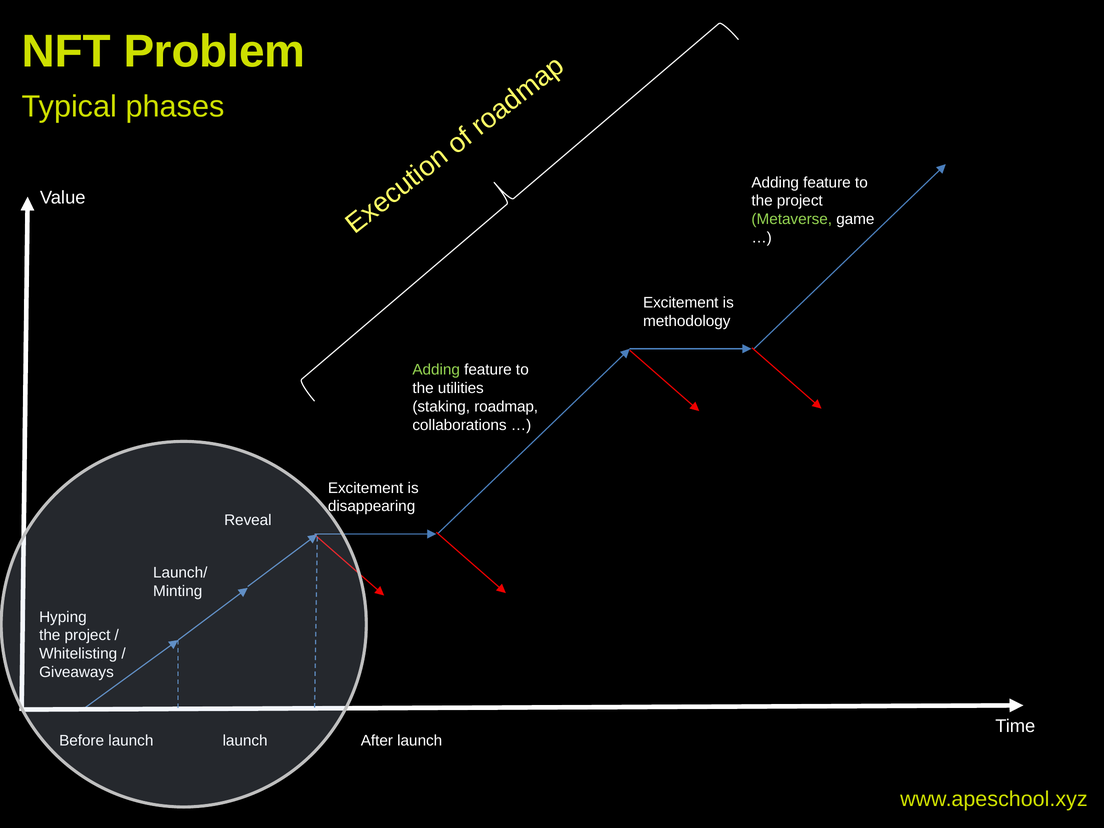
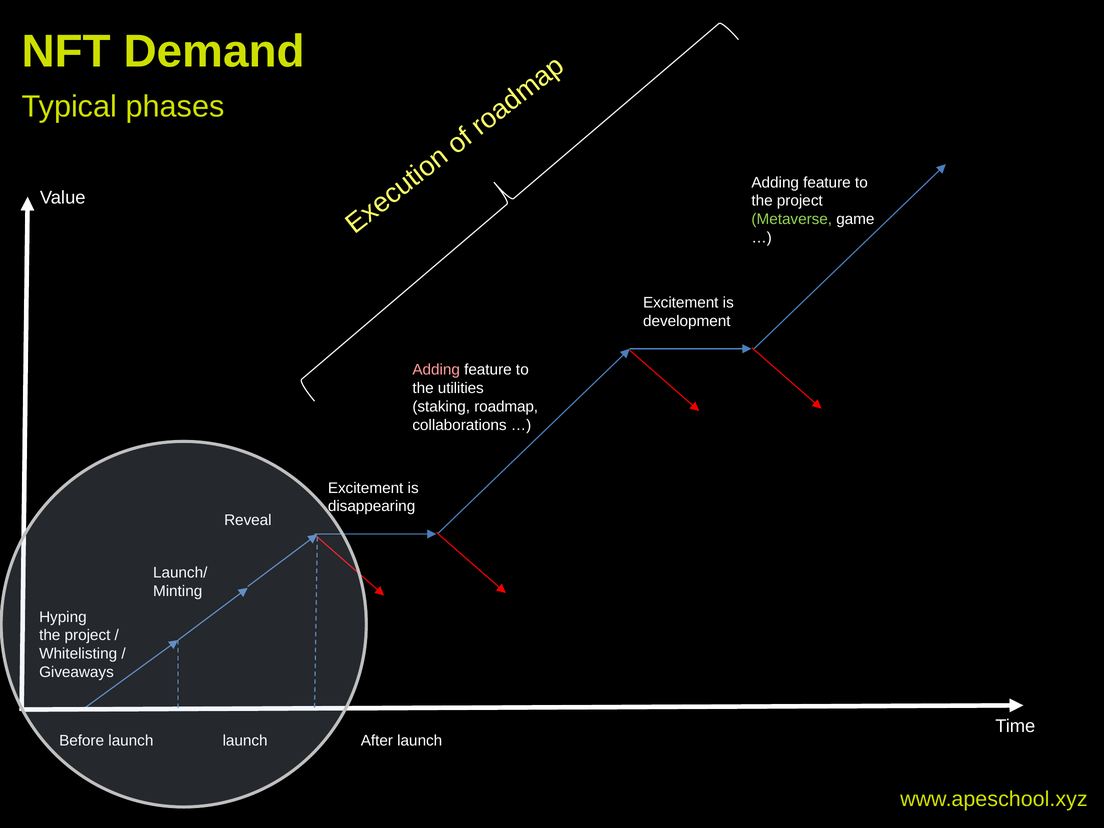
Problem: Problem -> Demand (214, 52)
methodology: methodology -> development (687, 321)
Adding colour: light green -> pink (436, 370)
